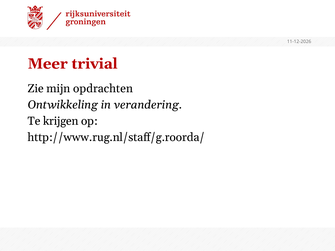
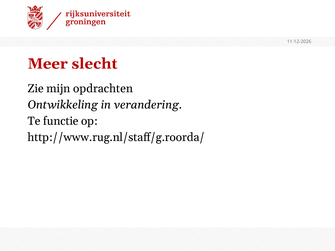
trivial: trivial -> slecht (94, 64)
krijgen: krijgen -> functie (61, 121)
